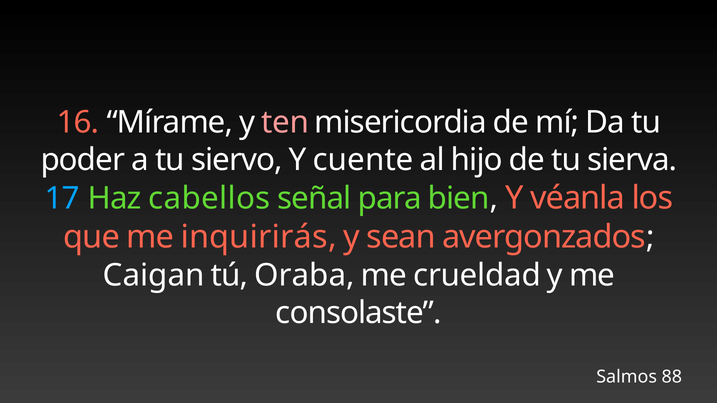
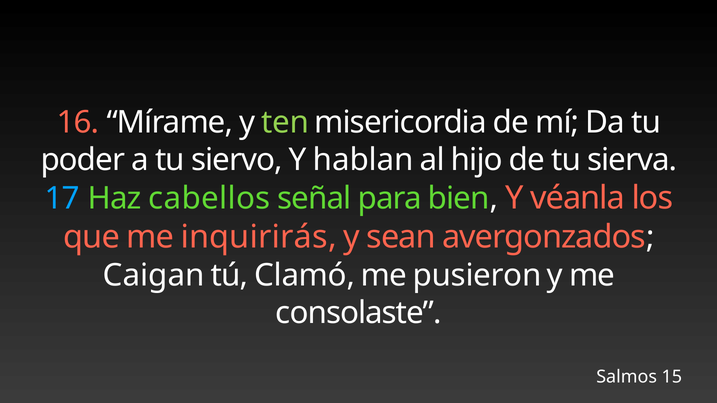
ten colour: pink -> light green (285, 122)
cuente: cuente -> hablan (363, 160)
Oraba: Oraba -> Clamó (305, 276)
crueldad: crueldad -> pusieron (477, 276)
88: 88 -> 15 (672, 377)
